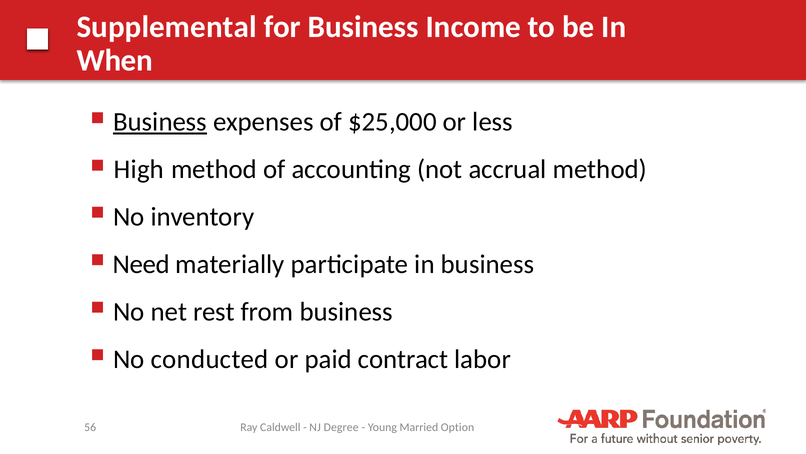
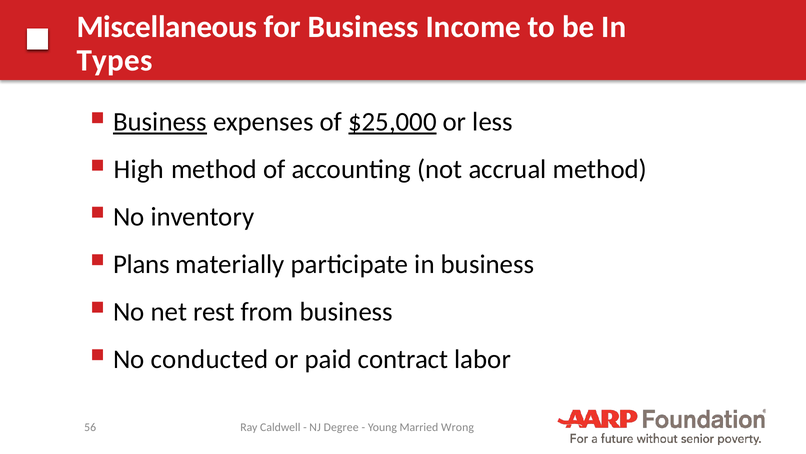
Supplemental: Supplemental -> Miscellaneous (167, 27)
When: When -> Types (115, 60)
$25,000 underline: none -> present (392, 122)
Need: Need -> Plans (141, 264)
Option: Option -> Wrong (458, 427)
